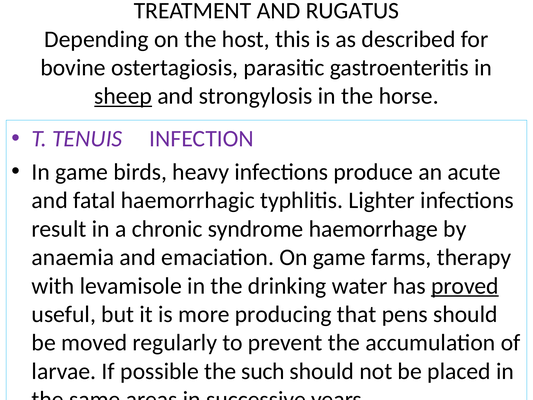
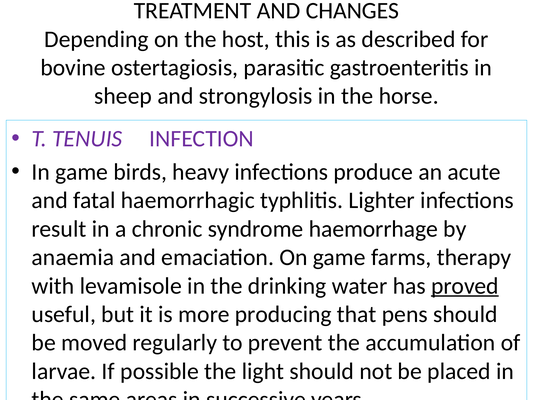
RUGATUS: RUGATUS -> CHANGES (352, 11)
sheep underline: present -> none (123, 96)
such: such -> light (263, 371)
